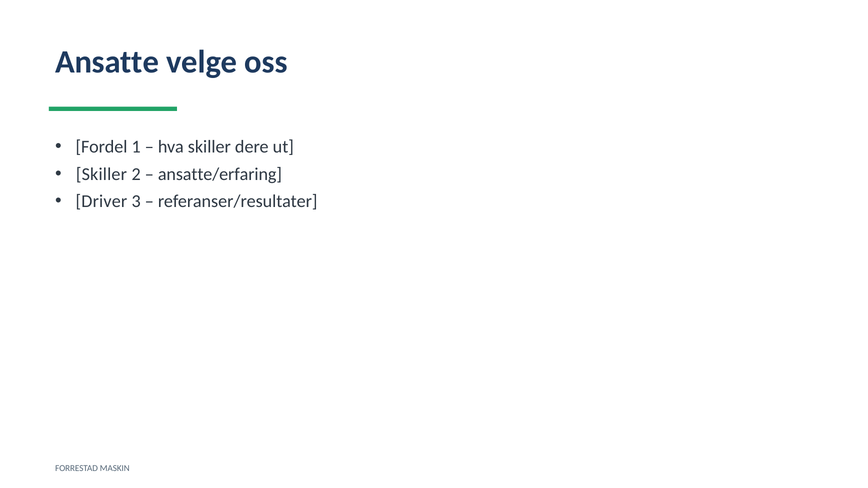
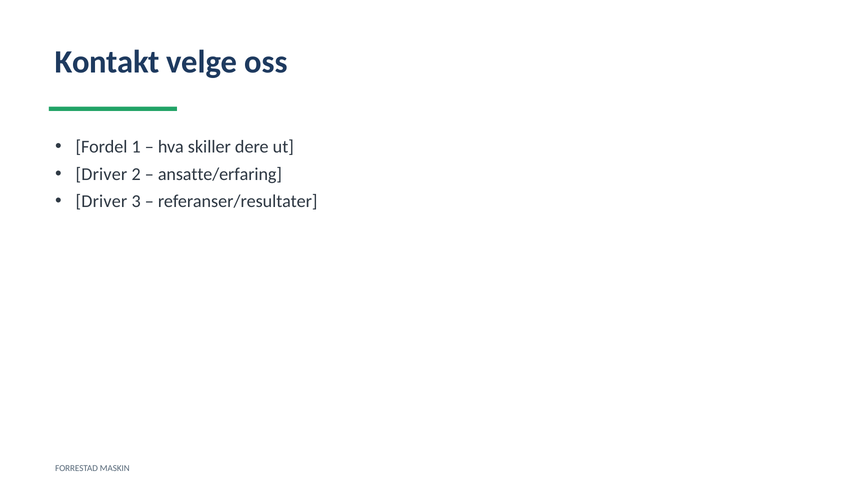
Ansatte: Ansatte -> Kontakt (107, 62)
Skiller: Skiller -> Driver (101, 174)
